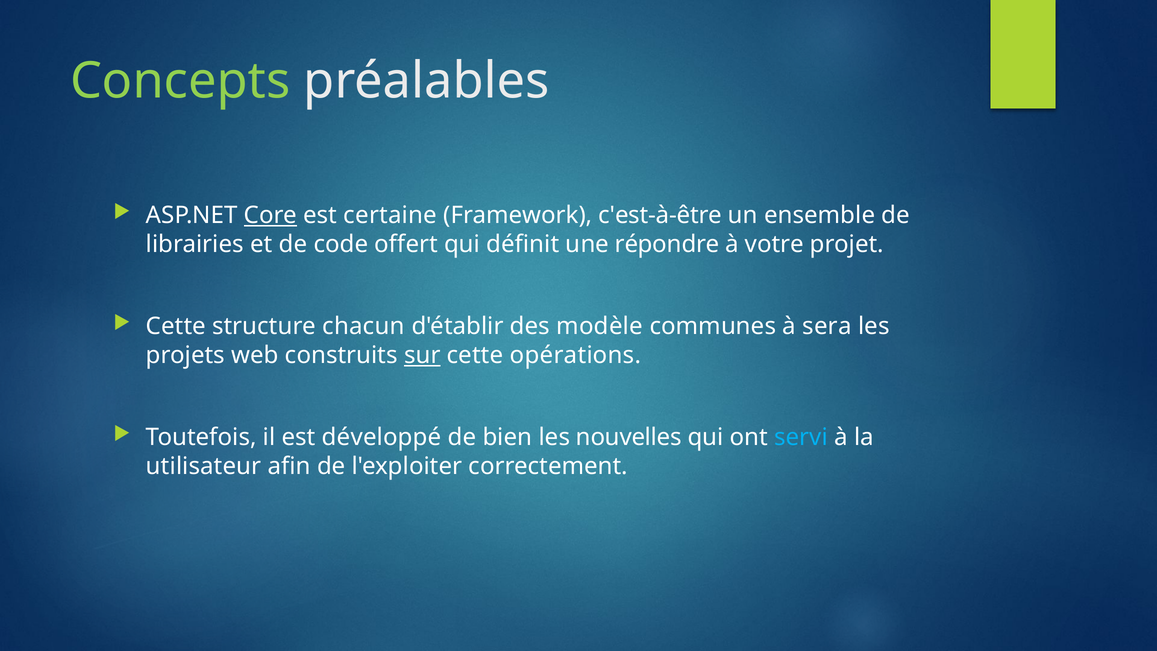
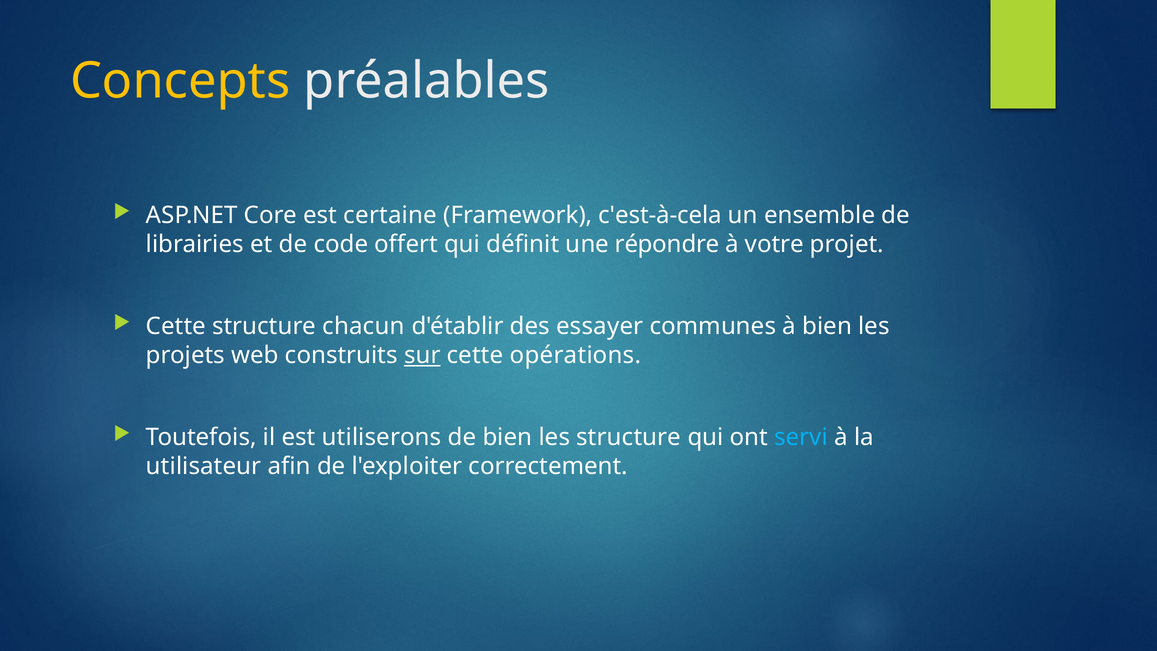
Concepts colour: light green -> yellow (180, 81)
Core underline: present -> none (270, 215)
c'est-à-être: c'est-à-être -> c'est-à-cela (660, 215)
modèle: modèle -> essayer (600, 326)
à sera: sera -> bien (827, 326)
développé: développé -> utiliserons (382, 437)
les nouvelles: nouvelles -> structure (629, 437)
